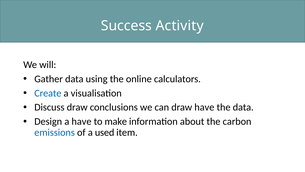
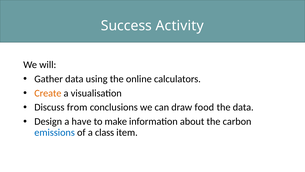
Create colour: blue -> orange (48, 93)
Discuss draw: draw -> from (77, 107)
draw have: have -> food (204, 107)
used: used -> class (105, 132)
